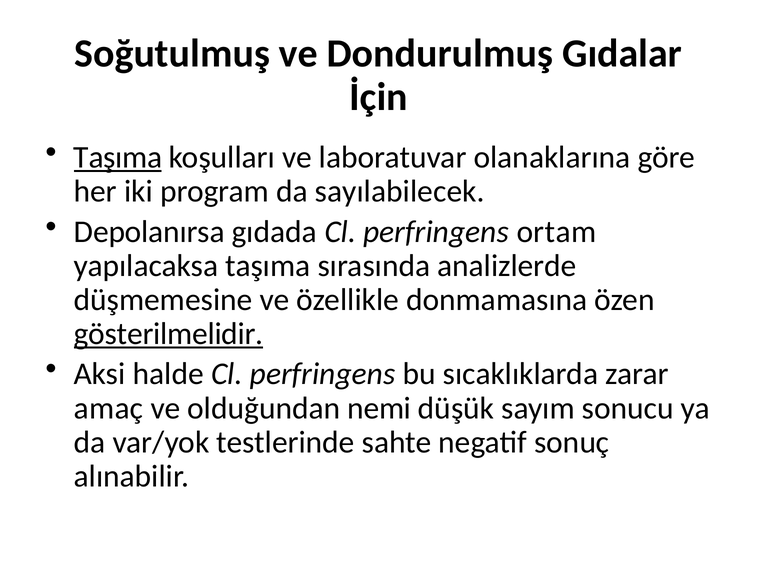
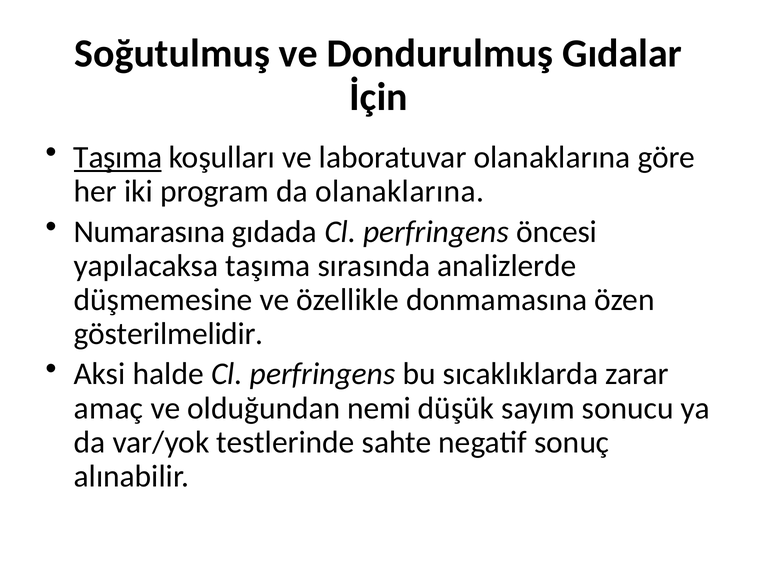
da sayılabilecek: sayılabilecek -> olanaklarına (400, 191)
Depolanırsa: Depolanırsa -> Numarasına (149, 232)
ortam: ortam -> öncesi (557, 232)
gösterilmelidir underline: present -> none (169, 334)
